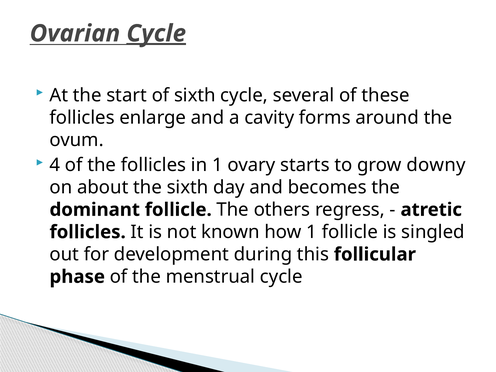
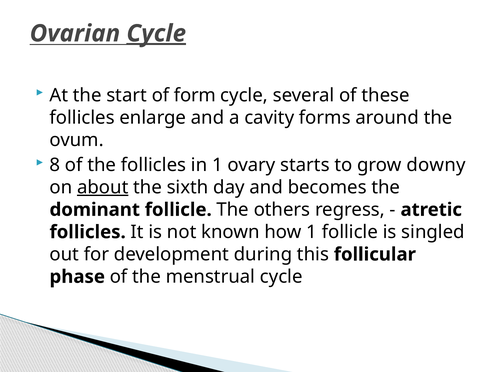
of sixth: sixth -> form (195, 95)
4: 4 -> 8 (55, 165)
about underline: none -> present (103, 187)
